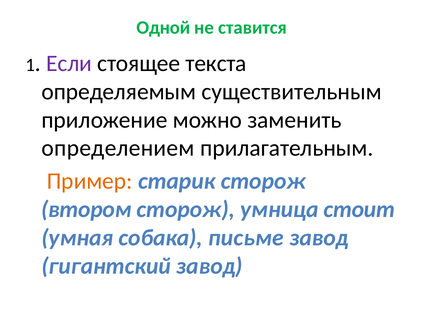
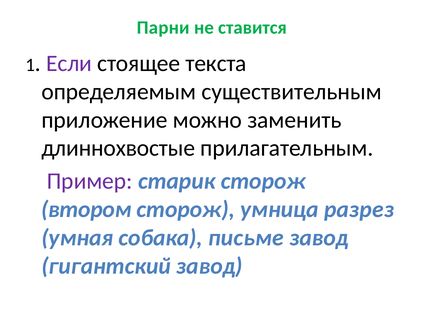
Одной: Одной -> Парни (163, 27)
определением: определением -> длиннохвостые (118, 148)
Пример colour: orange -> purple (90, 181)
стоит: стоит -> разрез (359, 209)
